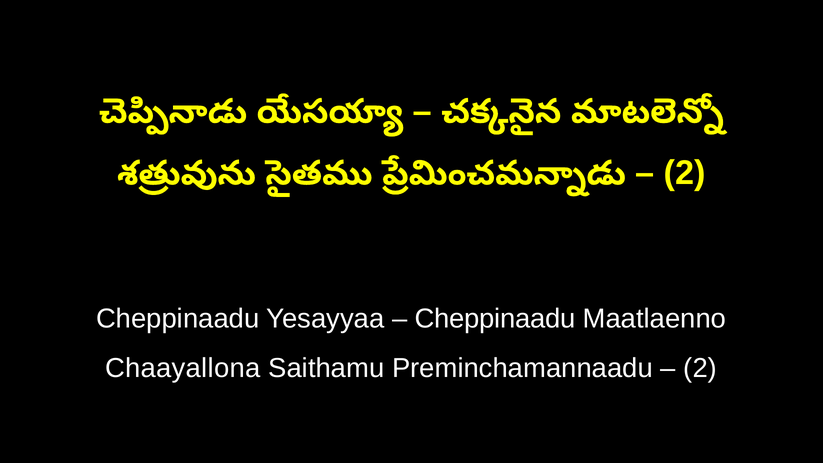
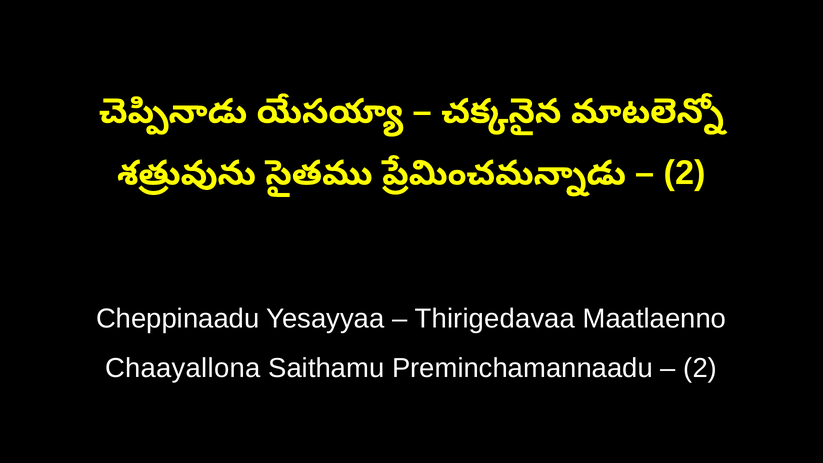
Cheppinaadu: Cheppinaadu -> Thirigedavaa (495, 319)
